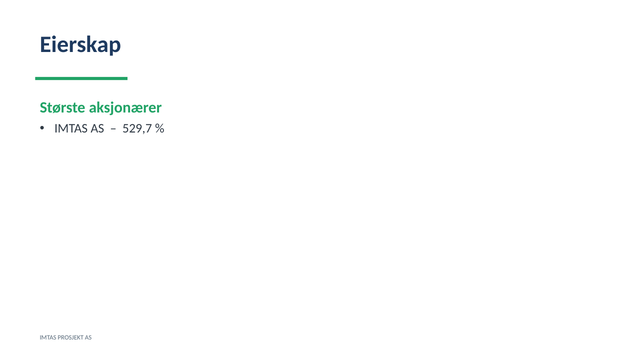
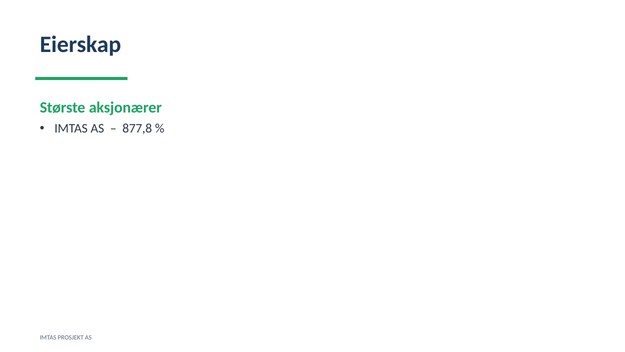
529,7: 529,7 -> 877,8 (137, 129)
